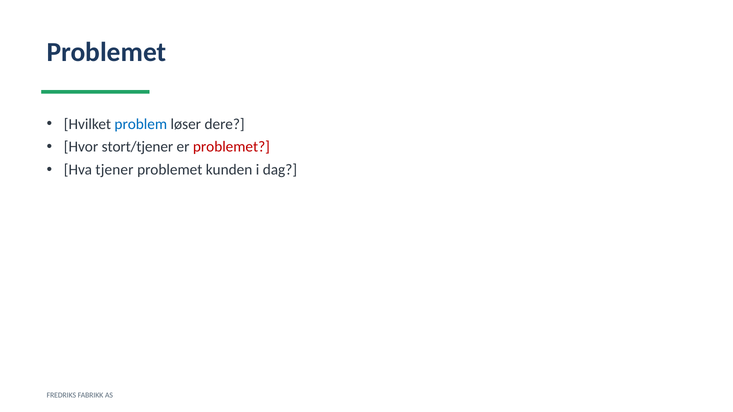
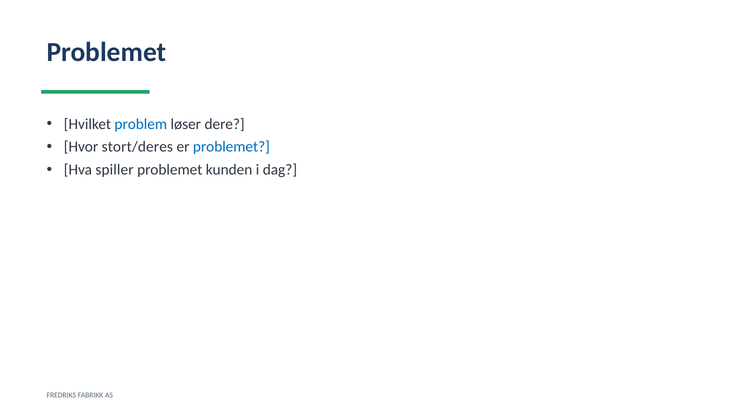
stort/tjener: stort/tjener -> stort/deres (137, 147)
problemet colour: red -> blue (231, 147)
tjener: tjener -> spiller (115, 170)
